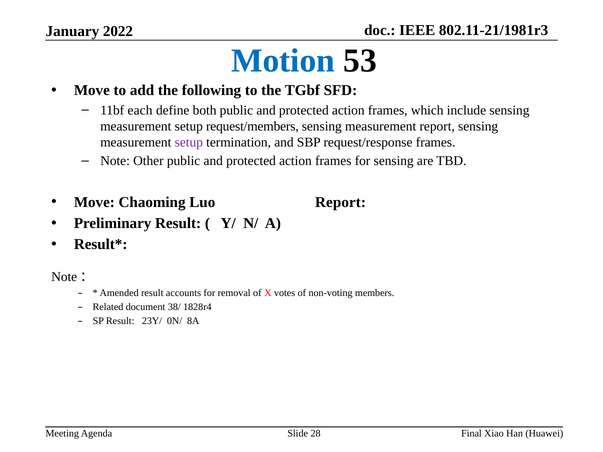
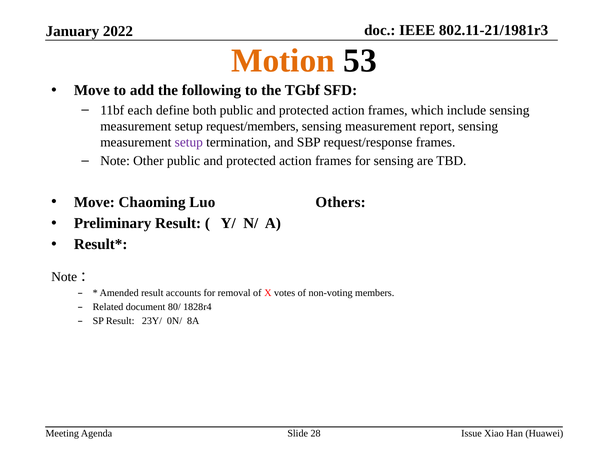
Motion colour: blue -> orange (283, 61)
Luo Report: Report -> Others (341, 202)
38/: 38/ -> 80/ (174, 307)
Final: Final -> Issue (471, 434)
